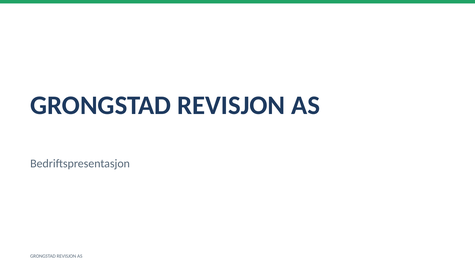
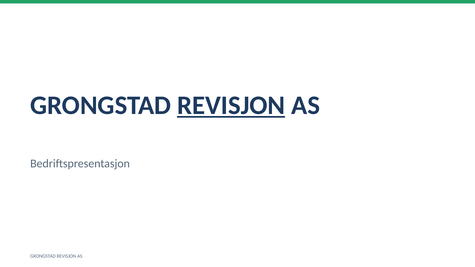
REVISJON underline: none -> present (231, 105)
